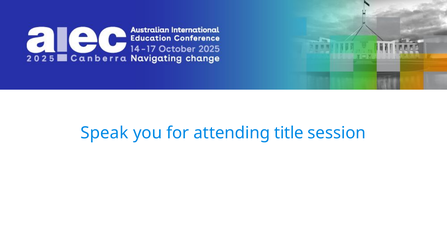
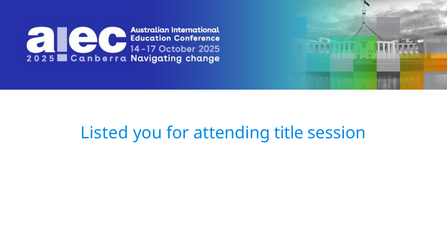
Speak: Speak -> Listed (104, 133)
